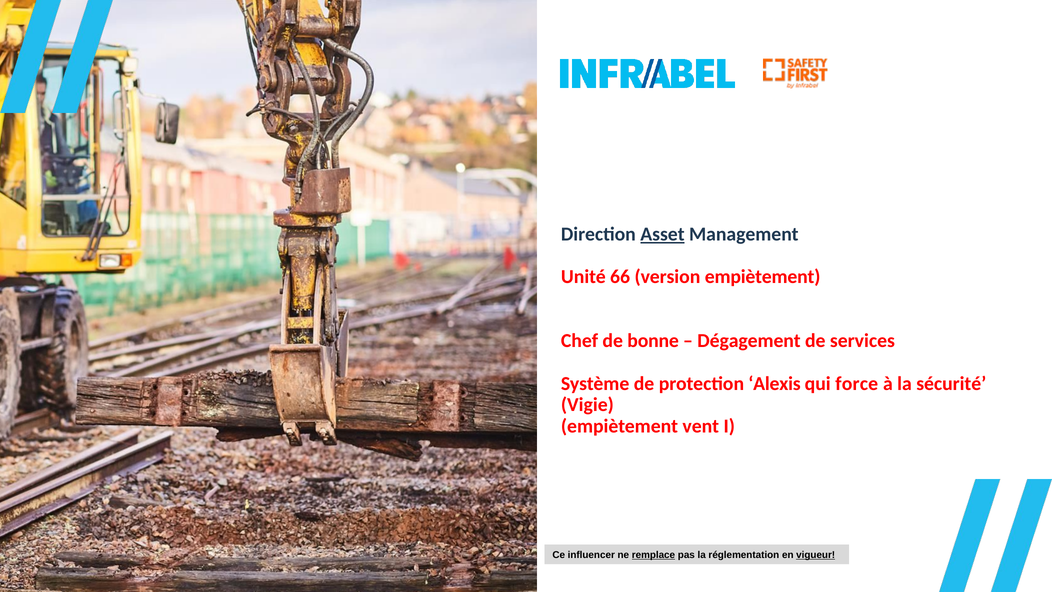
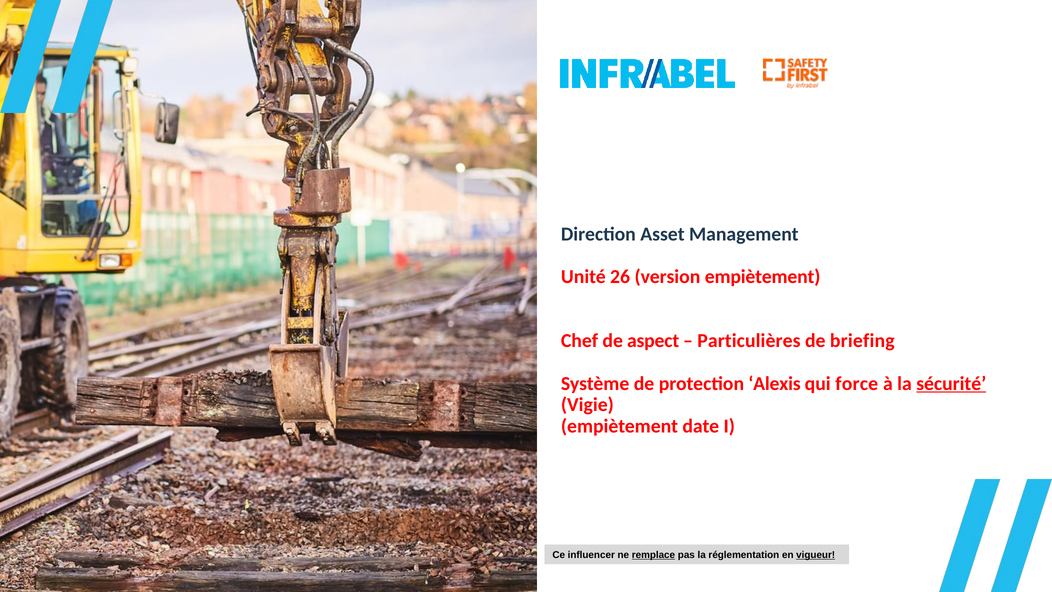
Asset underline: present -> none (662, 234)
66: 66 -> 26 (620, 277)
bonne: bonne -> aspect (653, 341)
Dégagement: Dégagement -> Particulières (749, 341)
services: services -> briefing (862, 341)
sécurité underline: none -> present (951, 383)
vent: vent -> date (701, 426)
